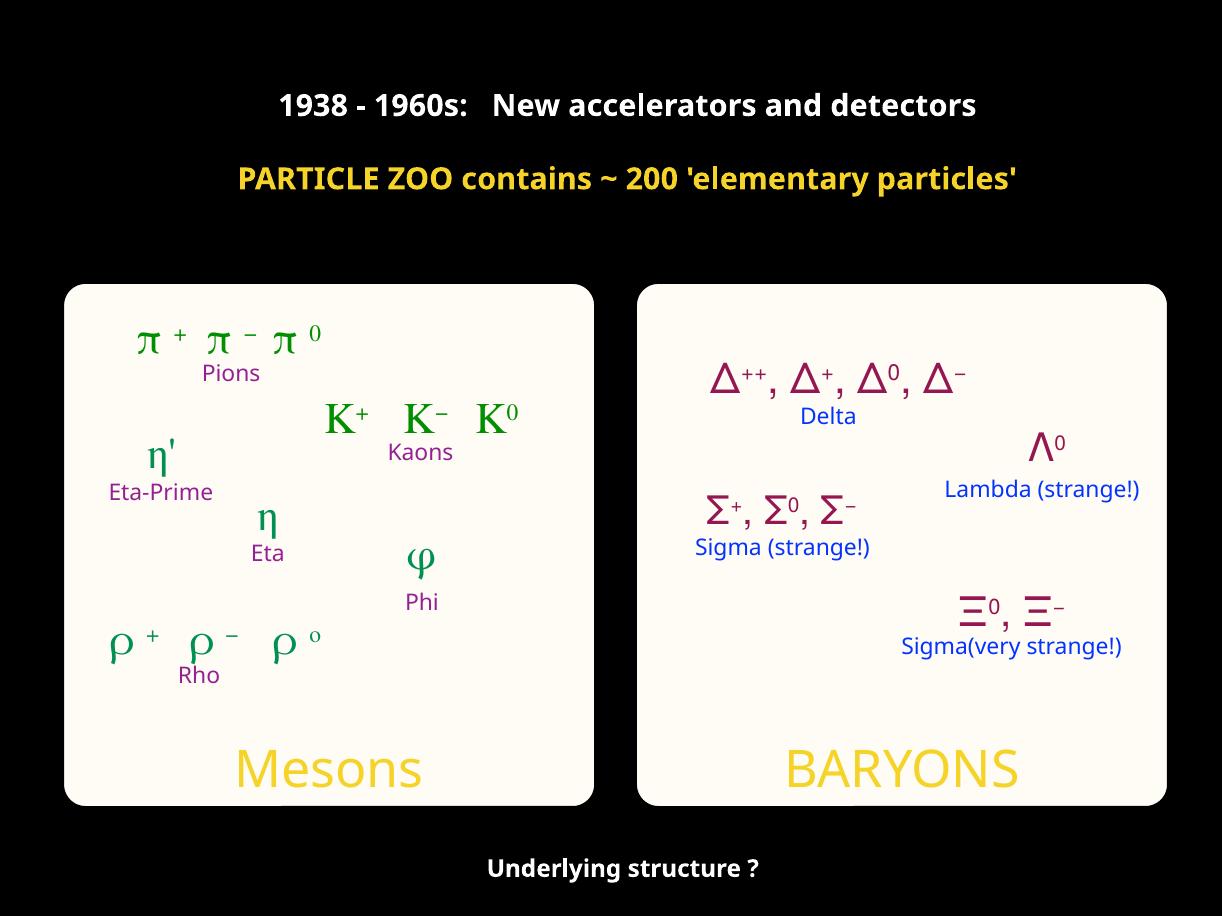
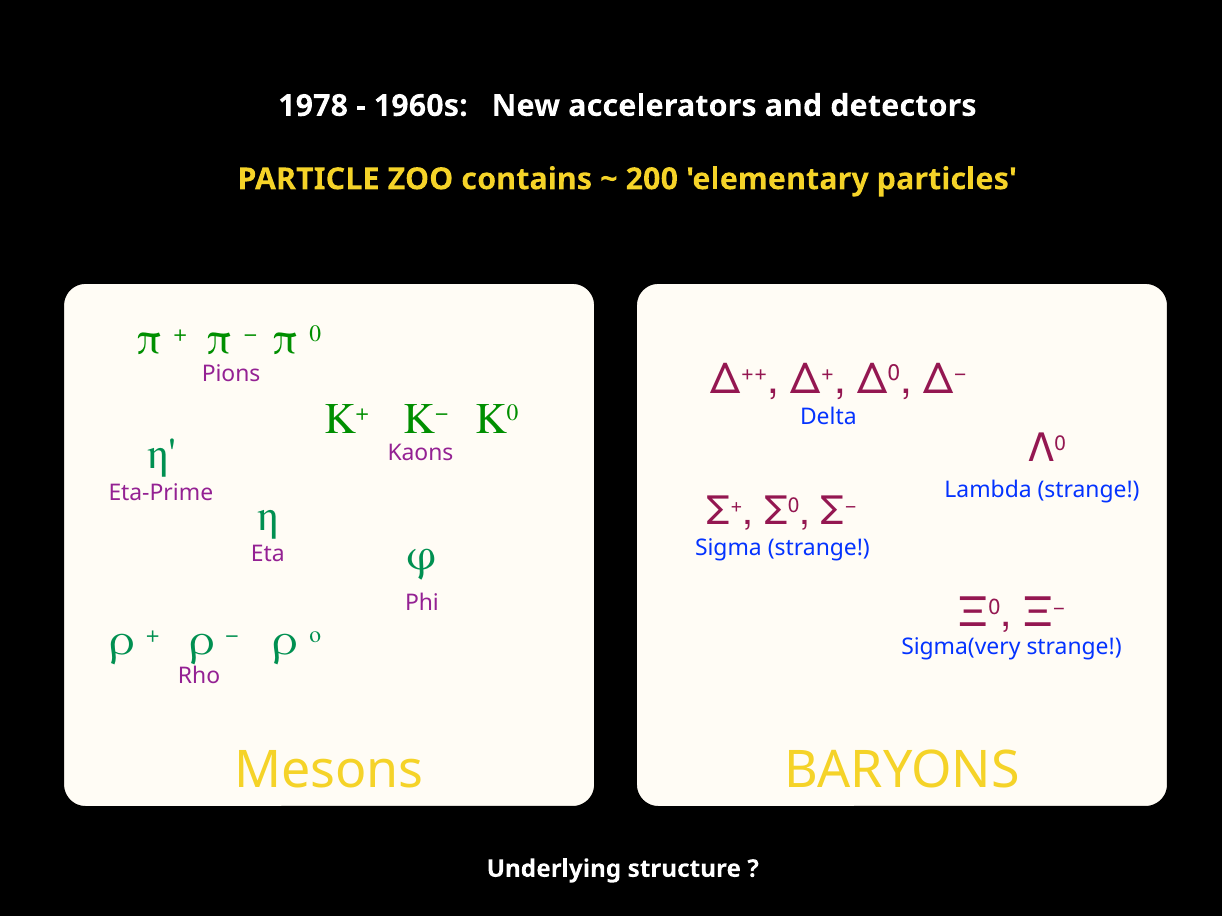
1938: 1938 -> 1978 (313, 106)
